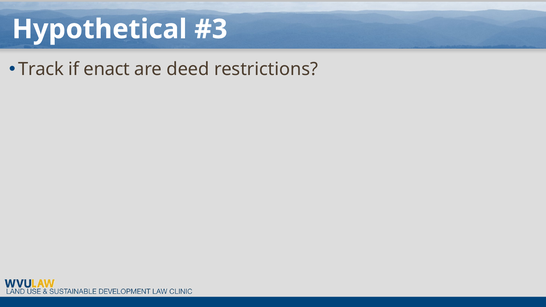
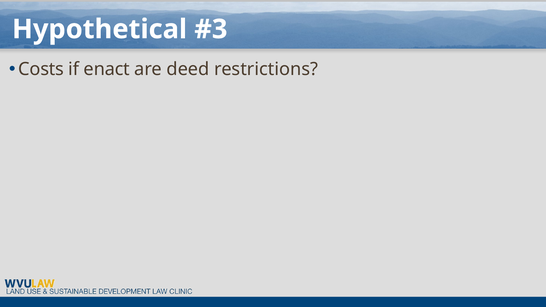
Track: Track -> Costs (41, 69)
